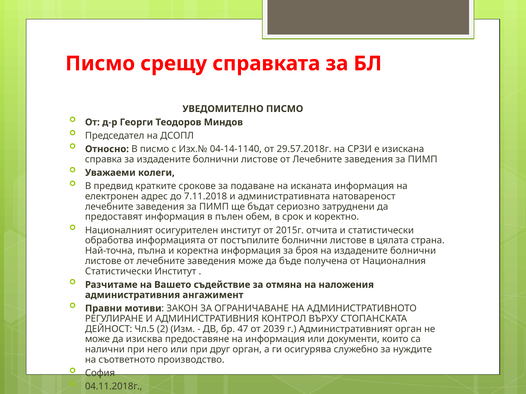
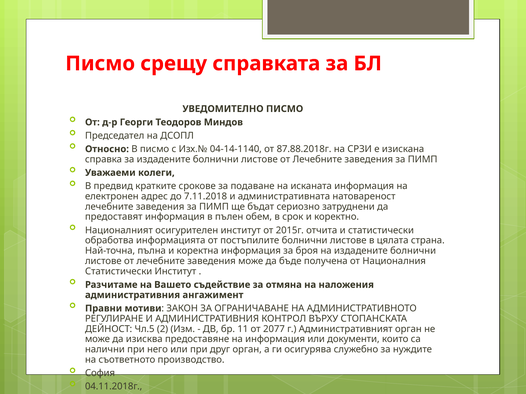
29.57.2018г: 29.57.2018г -> 87.88.2018г (304, 149)
47: 47 -> 11 (243, 329)
2039: 2039 -> 2077 (274, 329)
